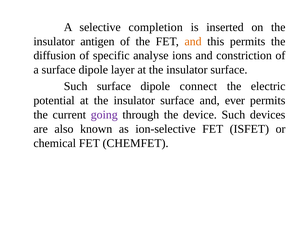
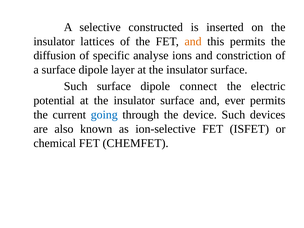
completion: completion -> constructed (156, 27)
antigen: antigen -> lattices (97, 41)
going colour: purple -> blue (104, 115)
